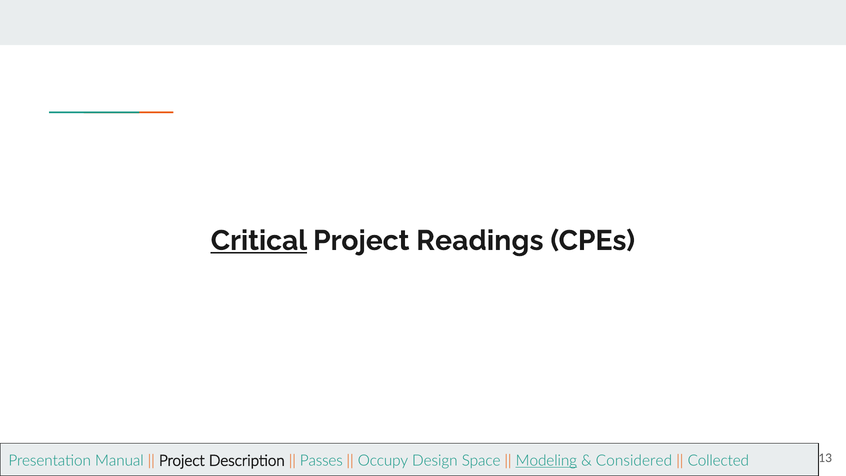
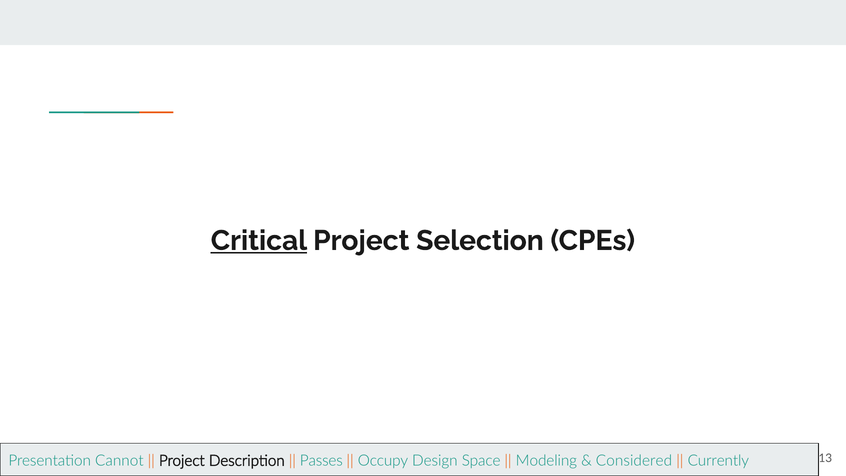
Readings: Readings -> Selection (480, 241)
Manual: Manual -> Cannot (119, 461)
Modeling underline: present -> none (546, 461)
Collected: Collected -> Currently (718, 461)
